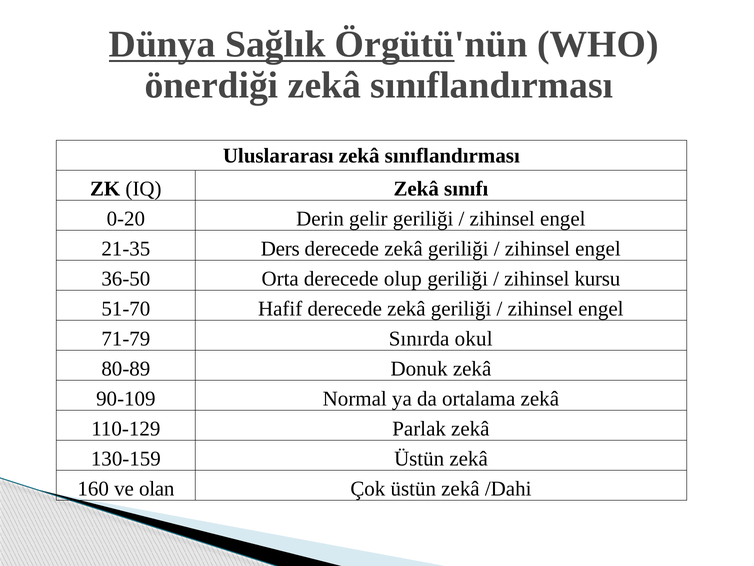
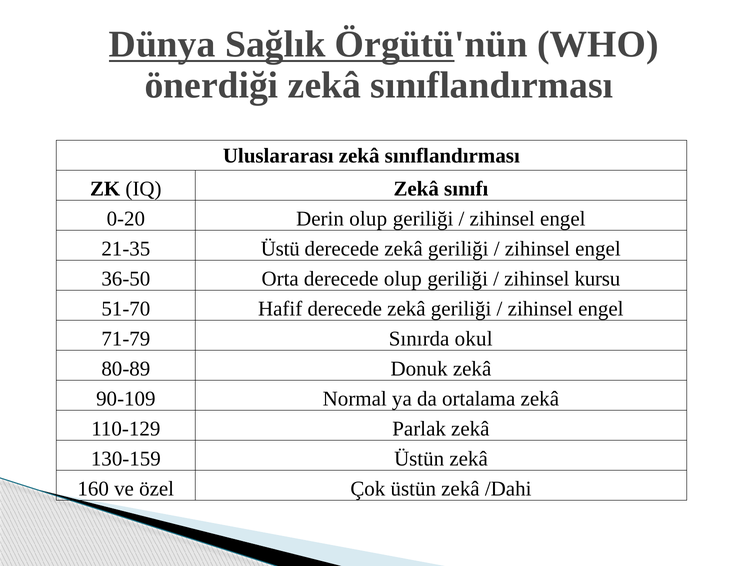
Derin gelir: gelir -> olup (368, 219)
Ders: Ders -> Üstü (280, 249)
olan: olan -> özel (157, 489)
